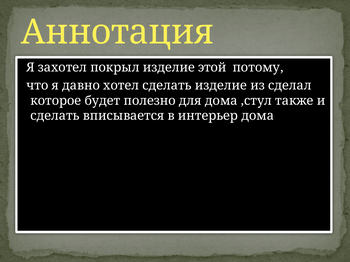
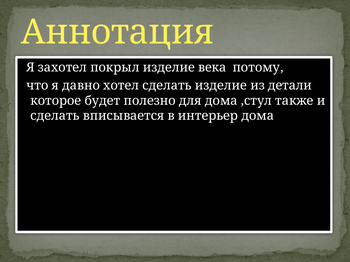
этой: этой -> века (212, 68)
сделал: сделал -> детали (290, 86)
